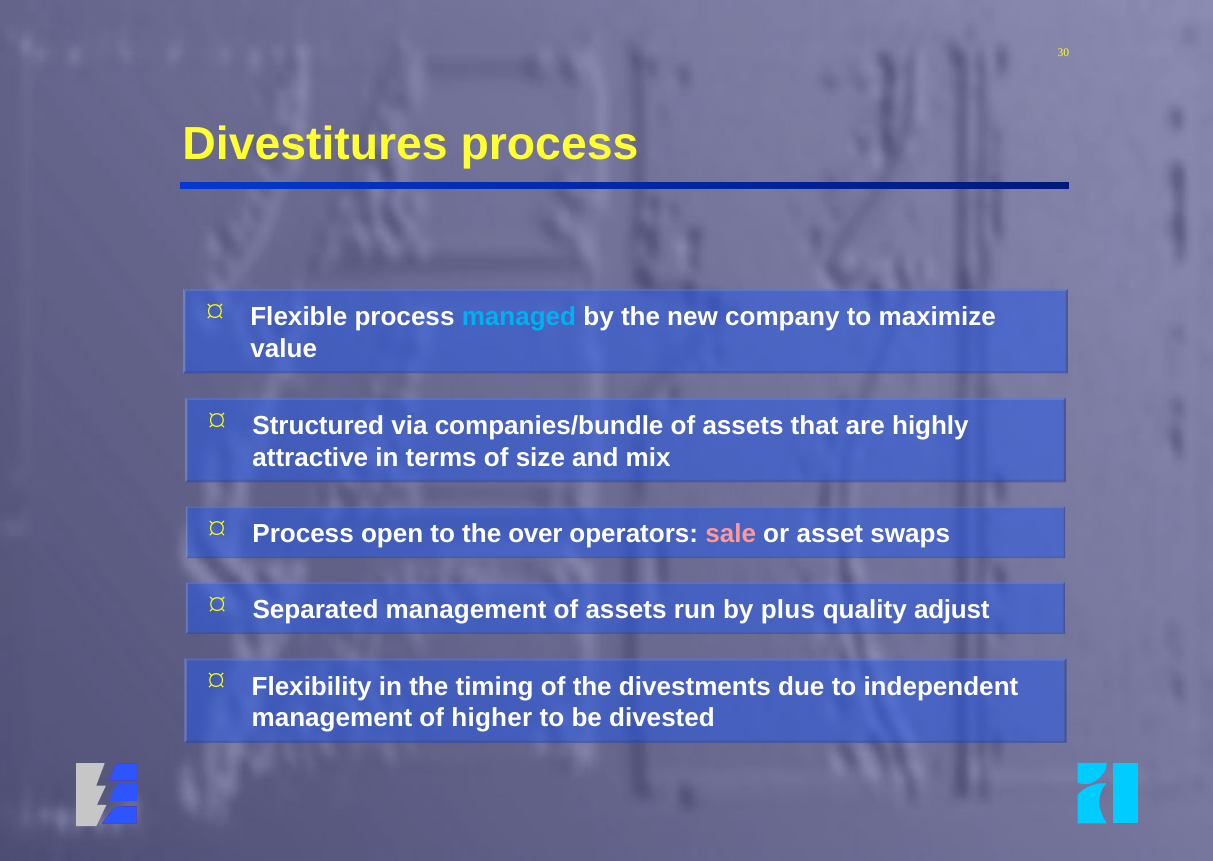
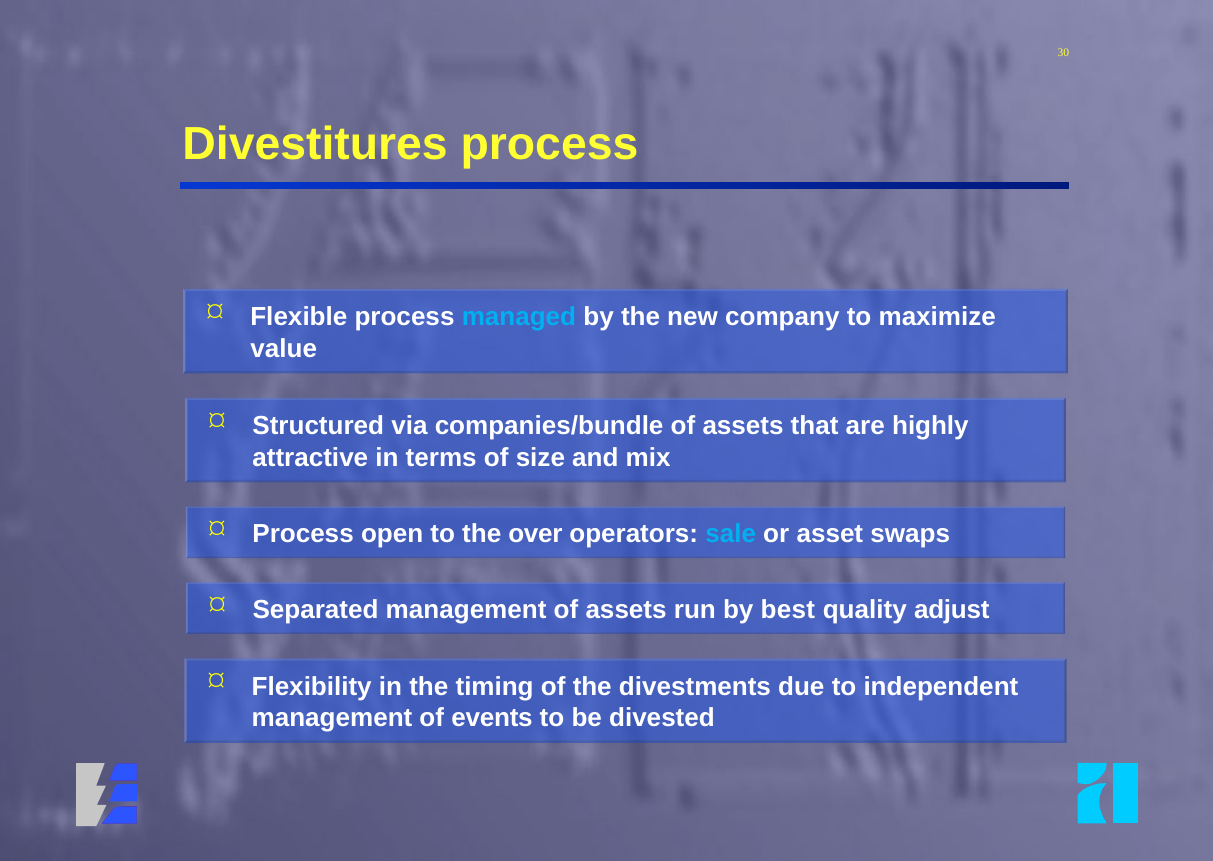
sale colour: pink -> light blue (731, 534)
plus: plus -> best (788, 610)
higher: higher -> events (492, 718)
